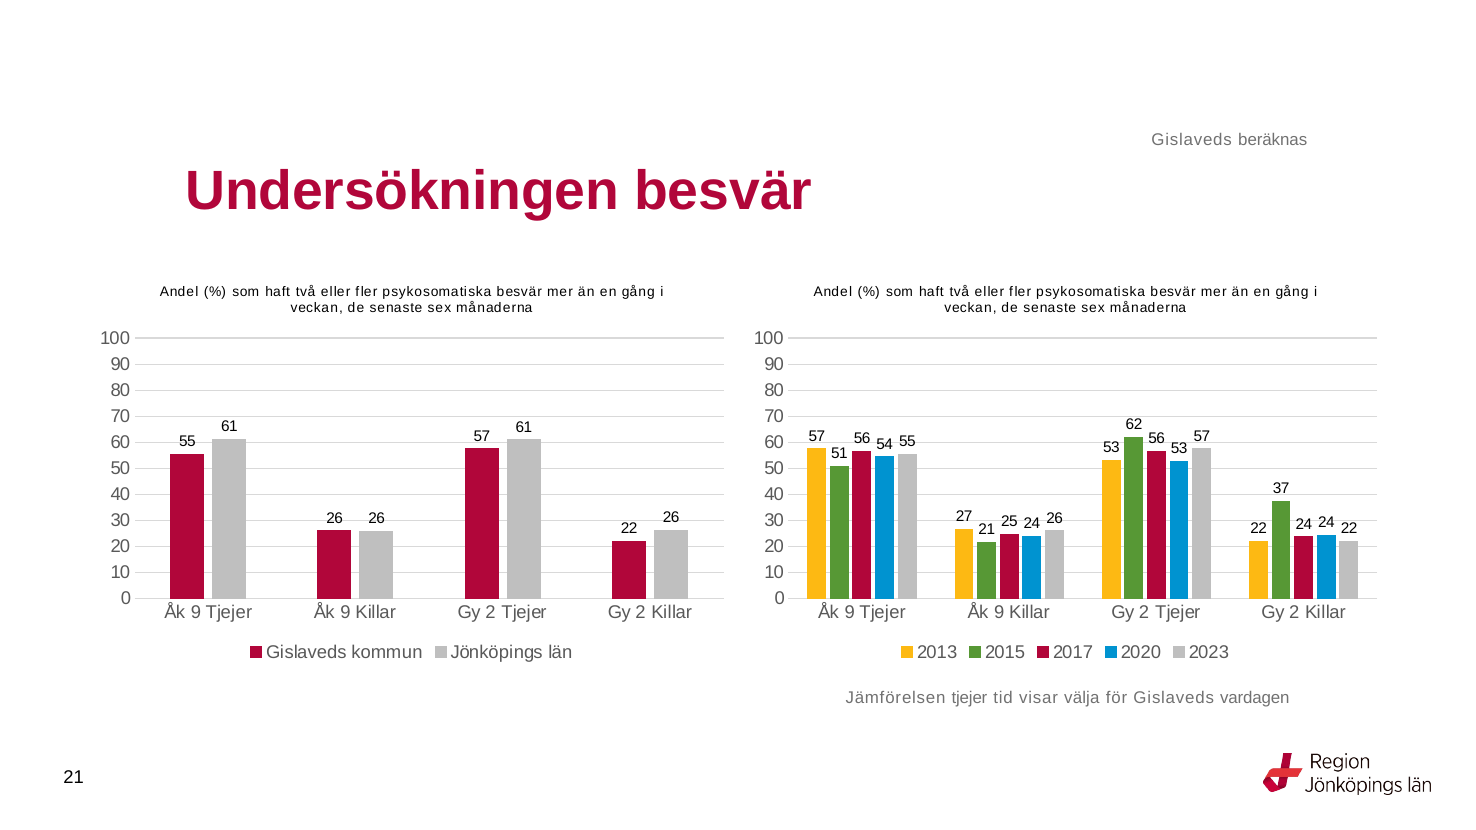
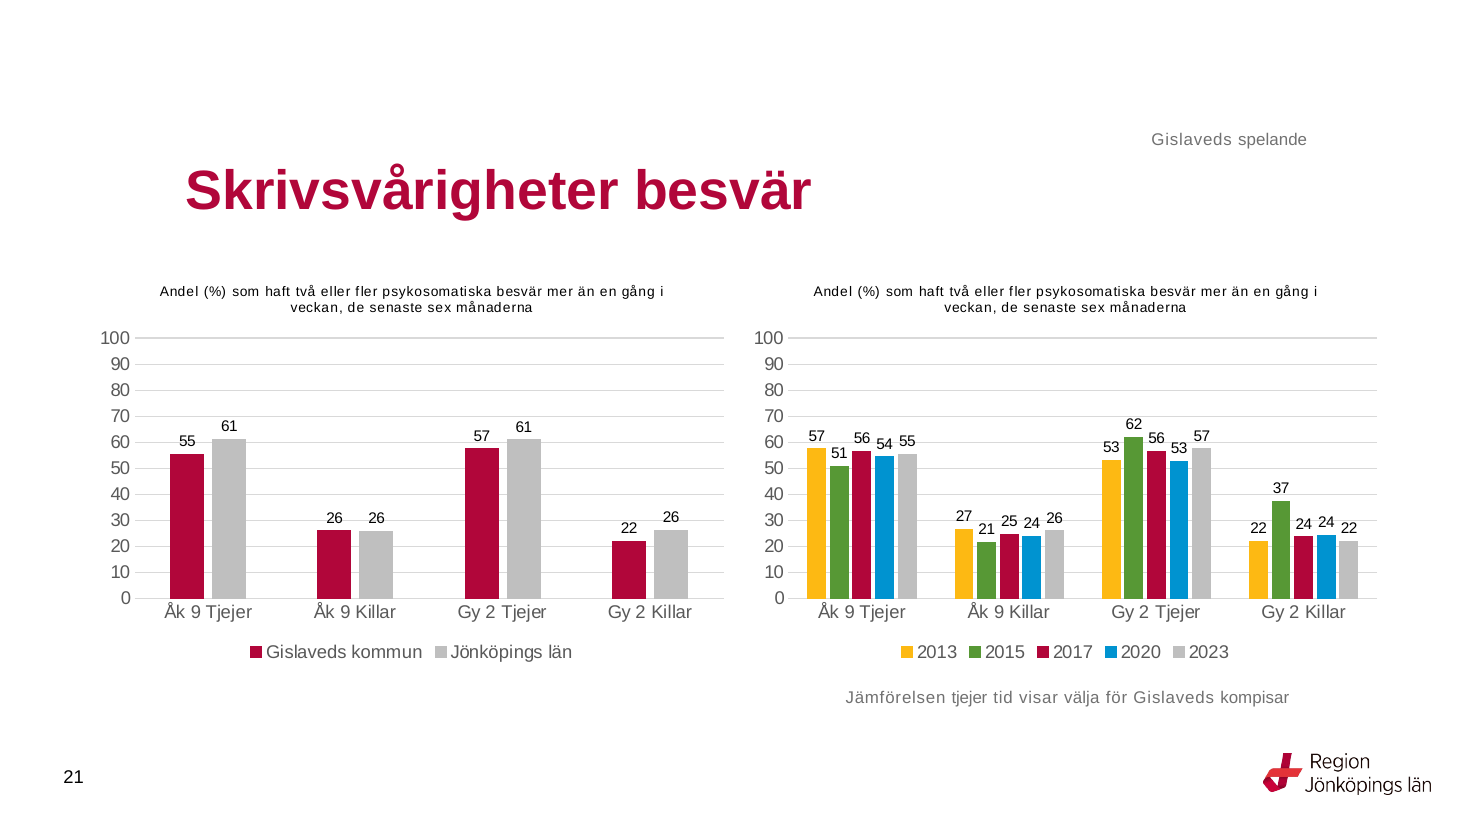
beräknas: beräknas -> spelande (1273, 140)
Undersökningen: Undersökningen -> Skrivsvårigheter (402, 191)
vardagen: vardagen -> kompisar (1255, 698)
